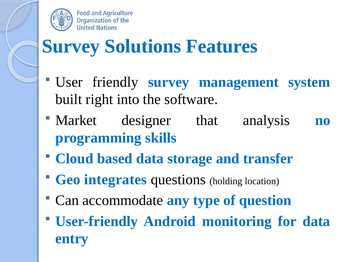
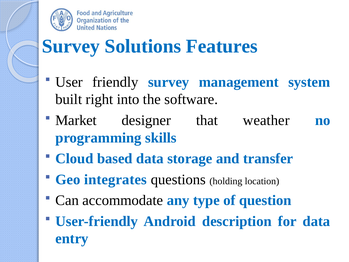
analysis: analysis -> weather (266, 120)
monitoring: monitoring -> description (237, 221)
